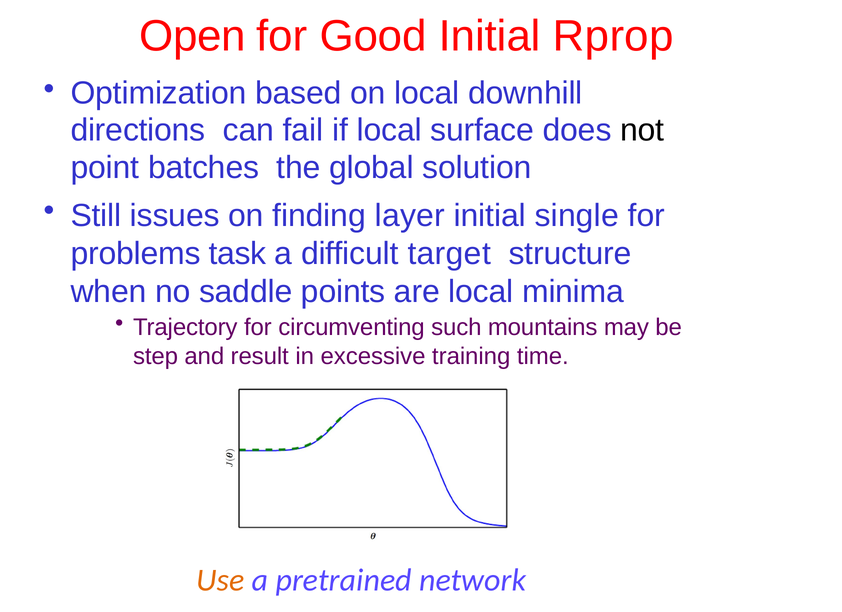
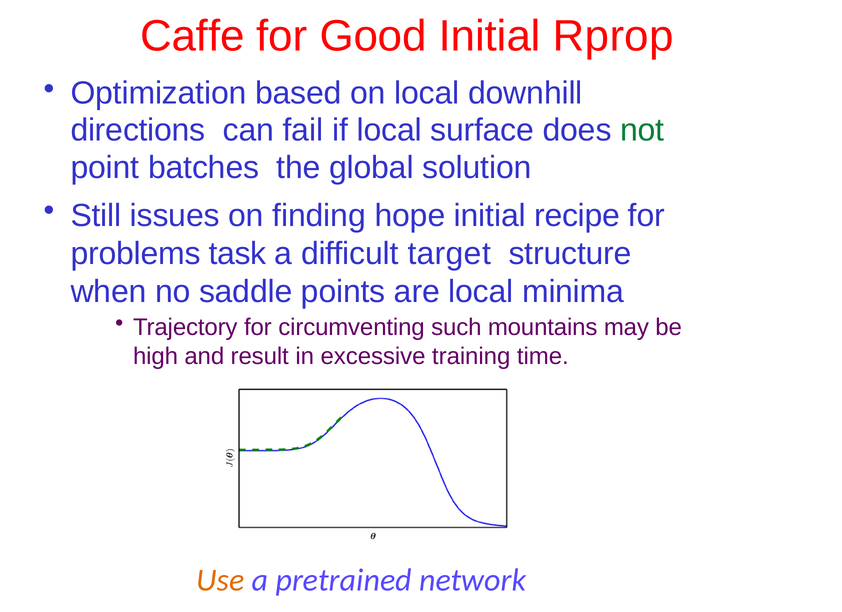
Open: Open -> Caffe (192, 36)
not colour: black -> green (642, 130)
layer: layer -> hope (410, 216)
single: single -> recipe (577, 216)
step: step -> high (156, 356)
